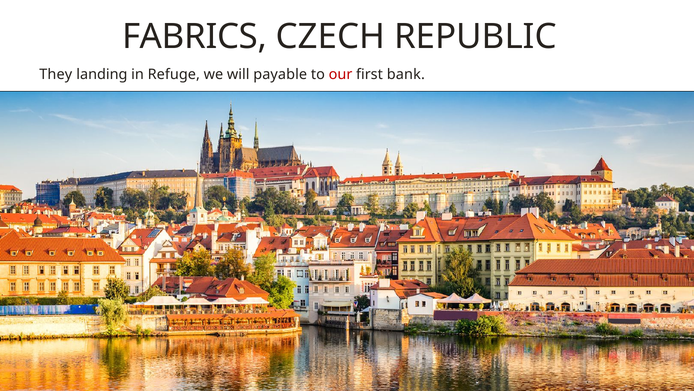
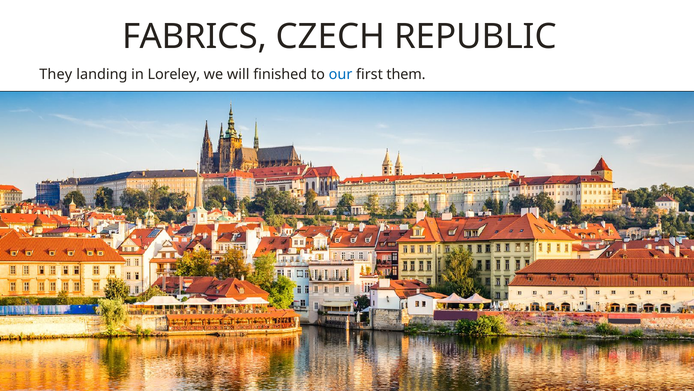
Refuge: Refuge -> Loreley (174, 75)
payable: payable -> finished (280, 75)
our colour: red -> blue (341, 75)
bank: bank -> them (406, 75)
